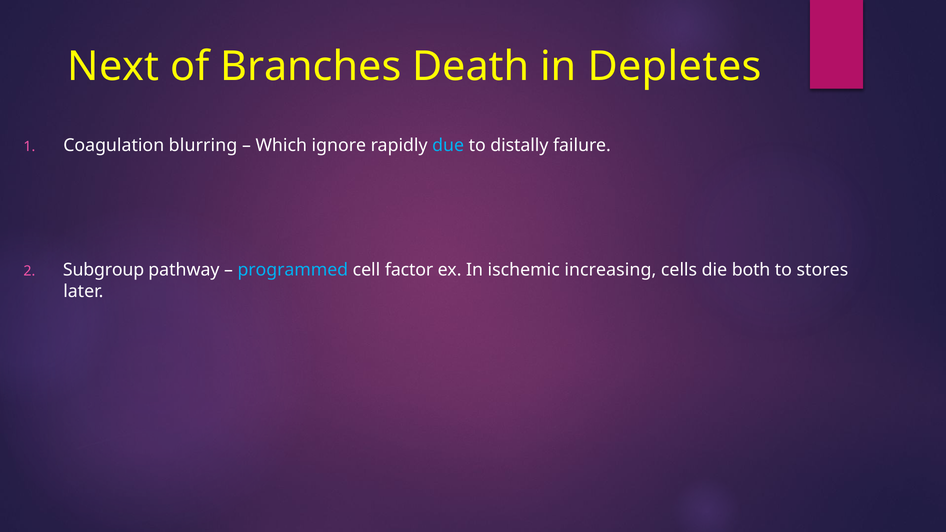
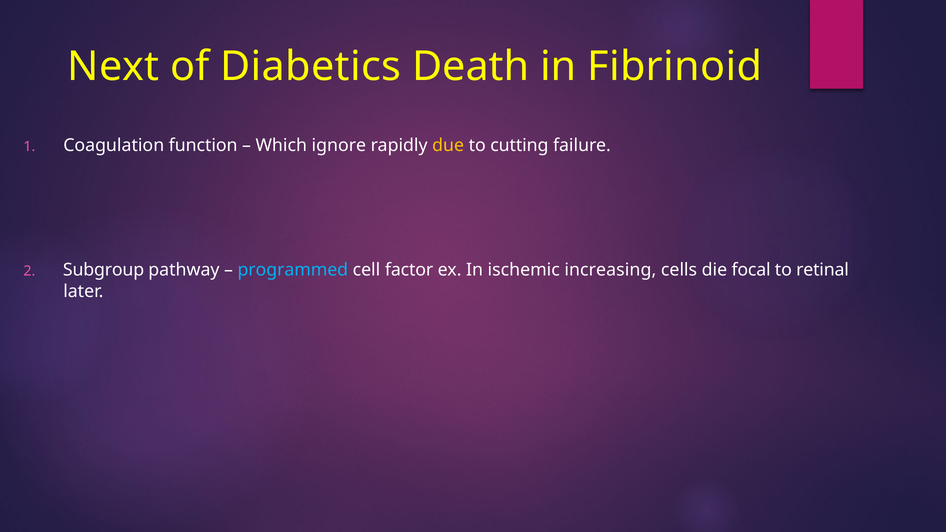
Branches: Branches -> Diabetics (311, 66)
Depletes: Depletes -> Fibrinoid (675, 66)
blurring: blurring -> function (203, 146)
due colour: light blue -> yellow (448, 146)
distally: distally -> cutting (519, 146)
both: both -> focal (751, 270)
stores: stores -> retinal (823, 270)
